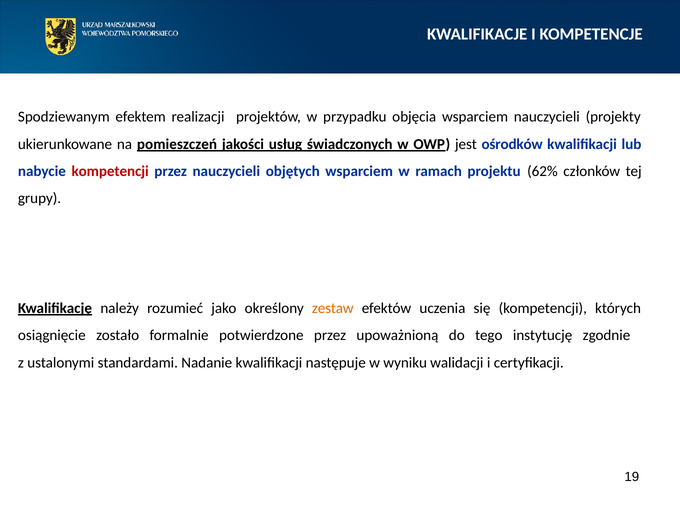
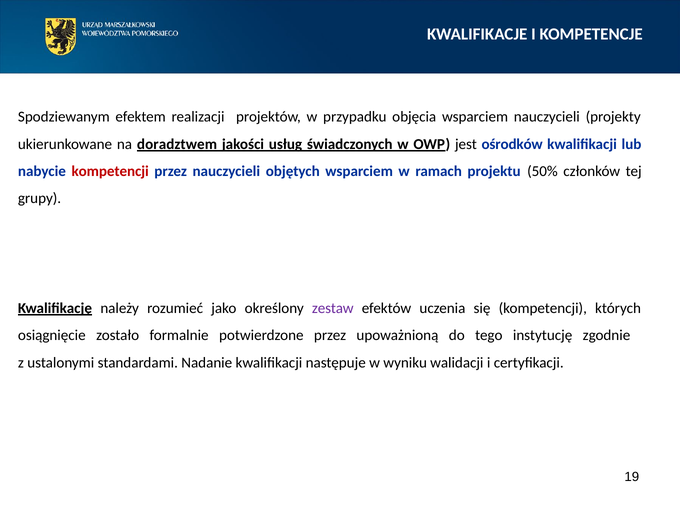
pomieszczeń: pomieszczeń -> doradztwem (177, 144)
62%: 62% -> 50% (542, 171)
zestaw colour: orange -> purple (333, 308)
